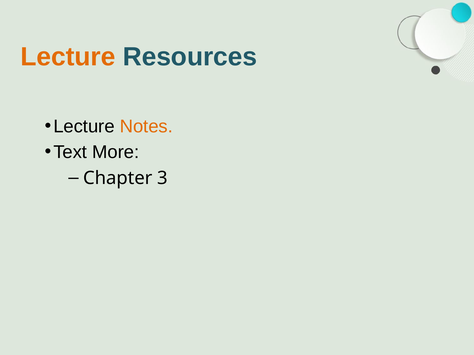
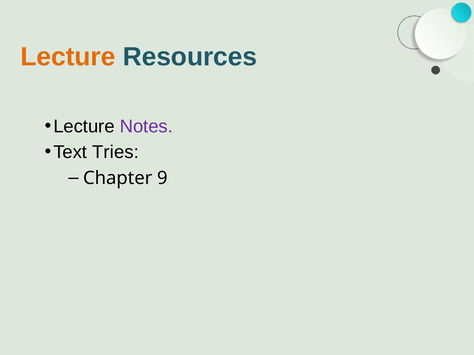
Notes colour: orange -> purple (146, 127)
More: More -> Tries (116, 152)
3: 3 -> 9 (163, 178)
